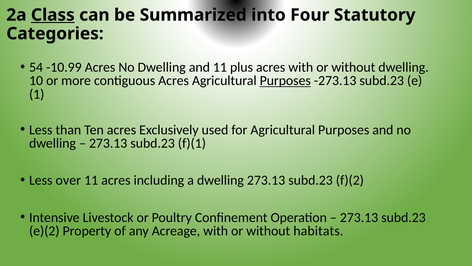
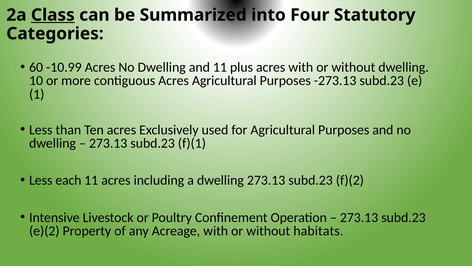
54: 54 -> 60 (36, 67)
Purposes underline: present -> none (285, 81)
over: over -> each (68, 180)
